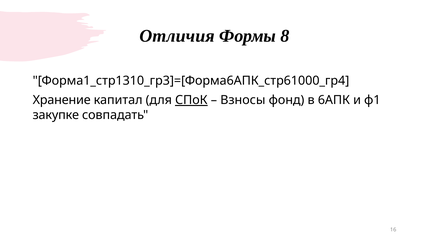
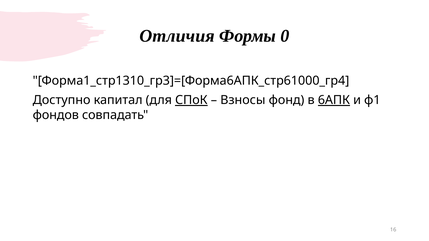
8: 8 -> 0 (285, 36)
Хранение: Хранение -> Доступно (62, 100)
6АПК underline: none -> present (334, 100)
закупке: закупке -> фондов (56, 115)
